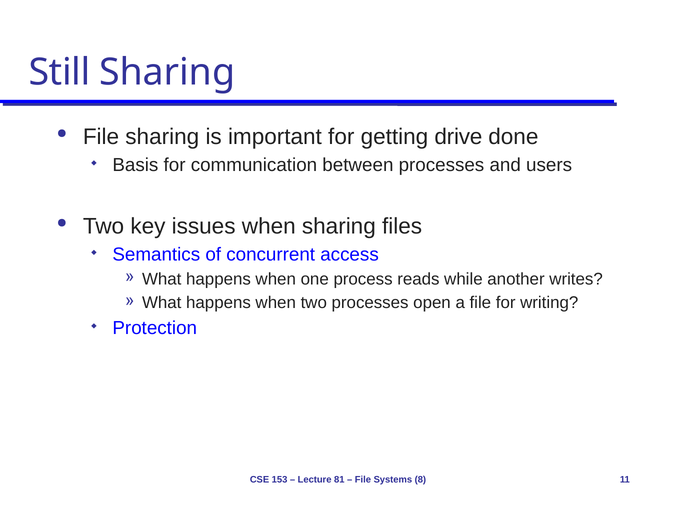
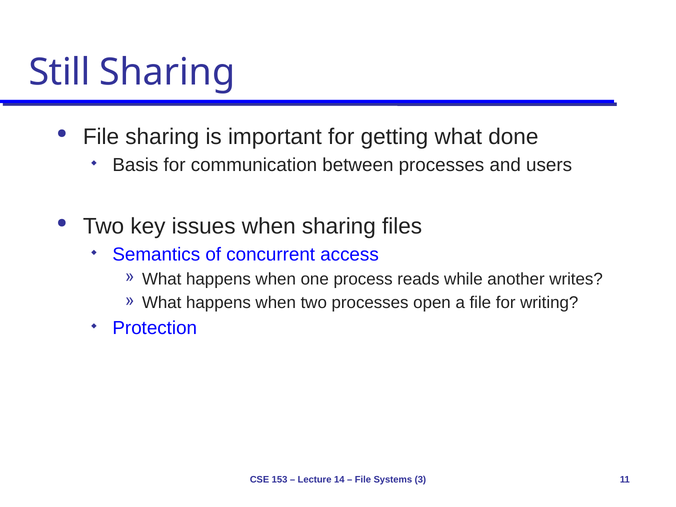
getting drive: drive -> what (458, 137)
81: 81 -> 14 (339, 479)
8: 8 -> 3 (420, 479)
